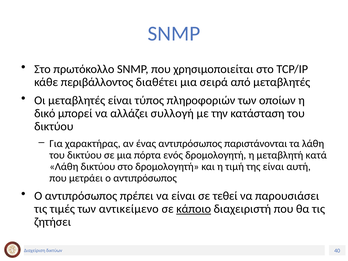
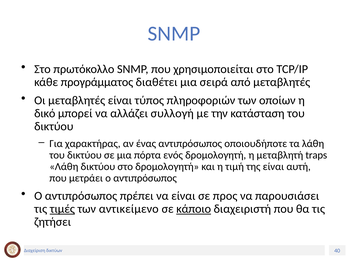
περιβάλλοντος: περιβάλλοντος -> προγράμματος (97, 82)
παριστάνονται: παριστάνονται -> οποιουδήποτε (256, 144)
κατά: κατά -> traps (316, 155)
τεθεί: τεθεί -> προς (225, 196)
τιμές underline: none -> present (62, 209)
